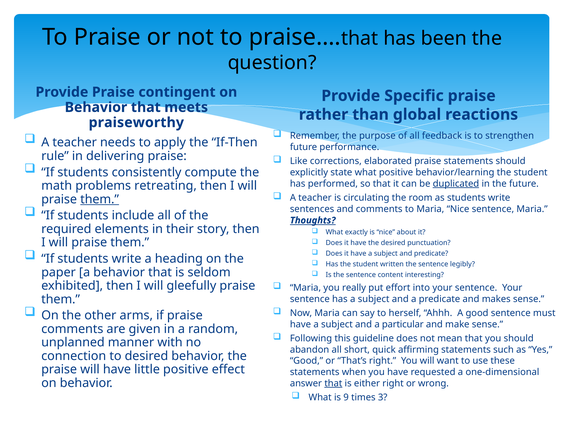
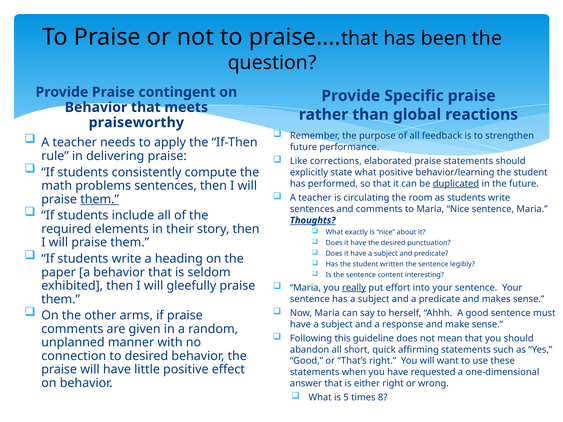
problems retreating: retreating -> sentences (166, 186)
really underline: none -> present (354, 288)
particular: particular -> response (403, 325)
that underline: present -> none (333, 384)
9: 9 -> 5 (346, 398)
3: 3 -> 8 (383, 398)
